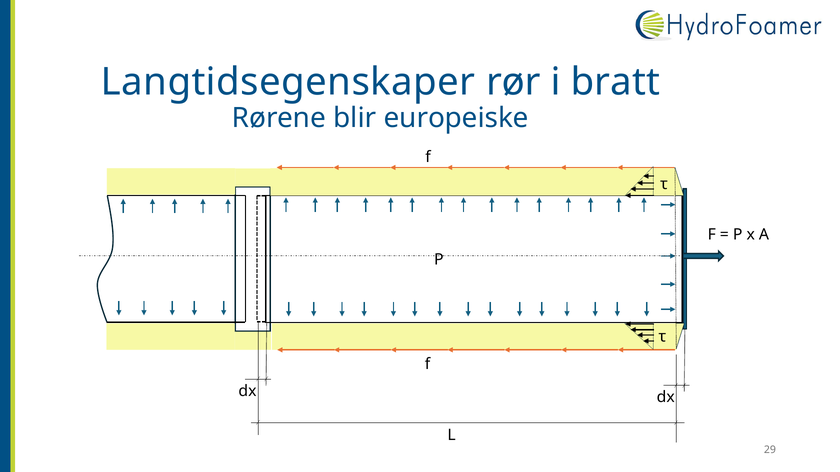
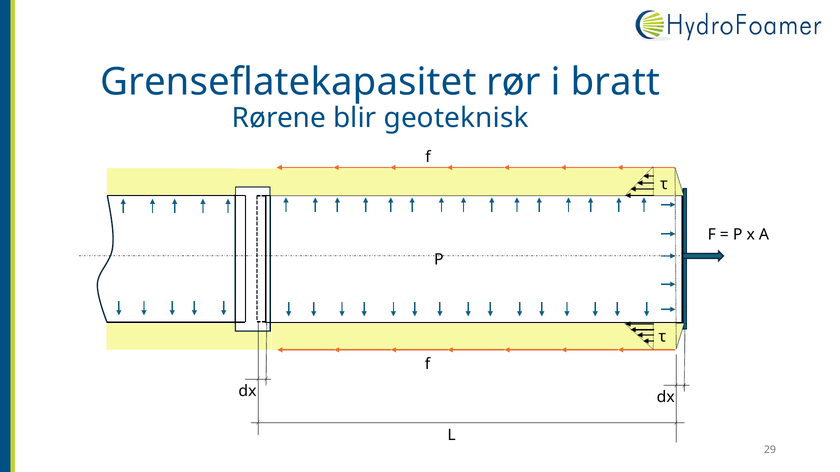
Langtidsegenskaper: Langtidsegenskaper -> Grenseflatekapasitet (288, 82)
europeiske: europeiske -> geoteknisk (456, 118)
